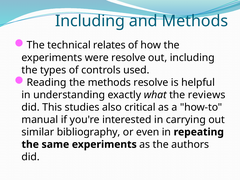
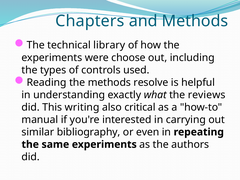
Including: Including -> Chapters (90, 21)
relates: relates -> library (109, 45)
were resolve: resolve -> choose (128, 58)
studies: studies -> writing (82, 107)
